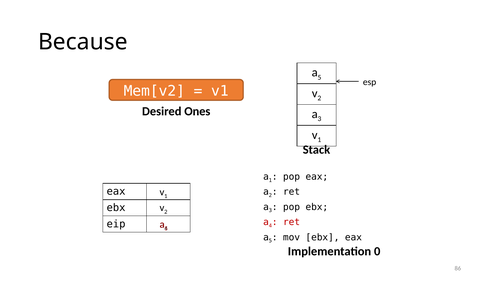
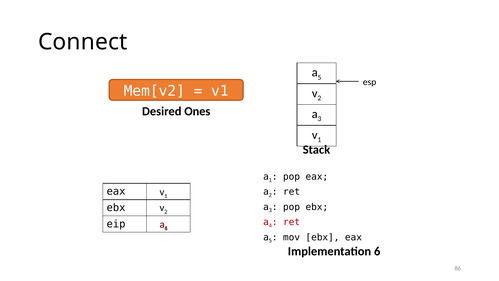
Because: Because -> Connect (83, 42)
0: 0 -> 6 (377, 251)
